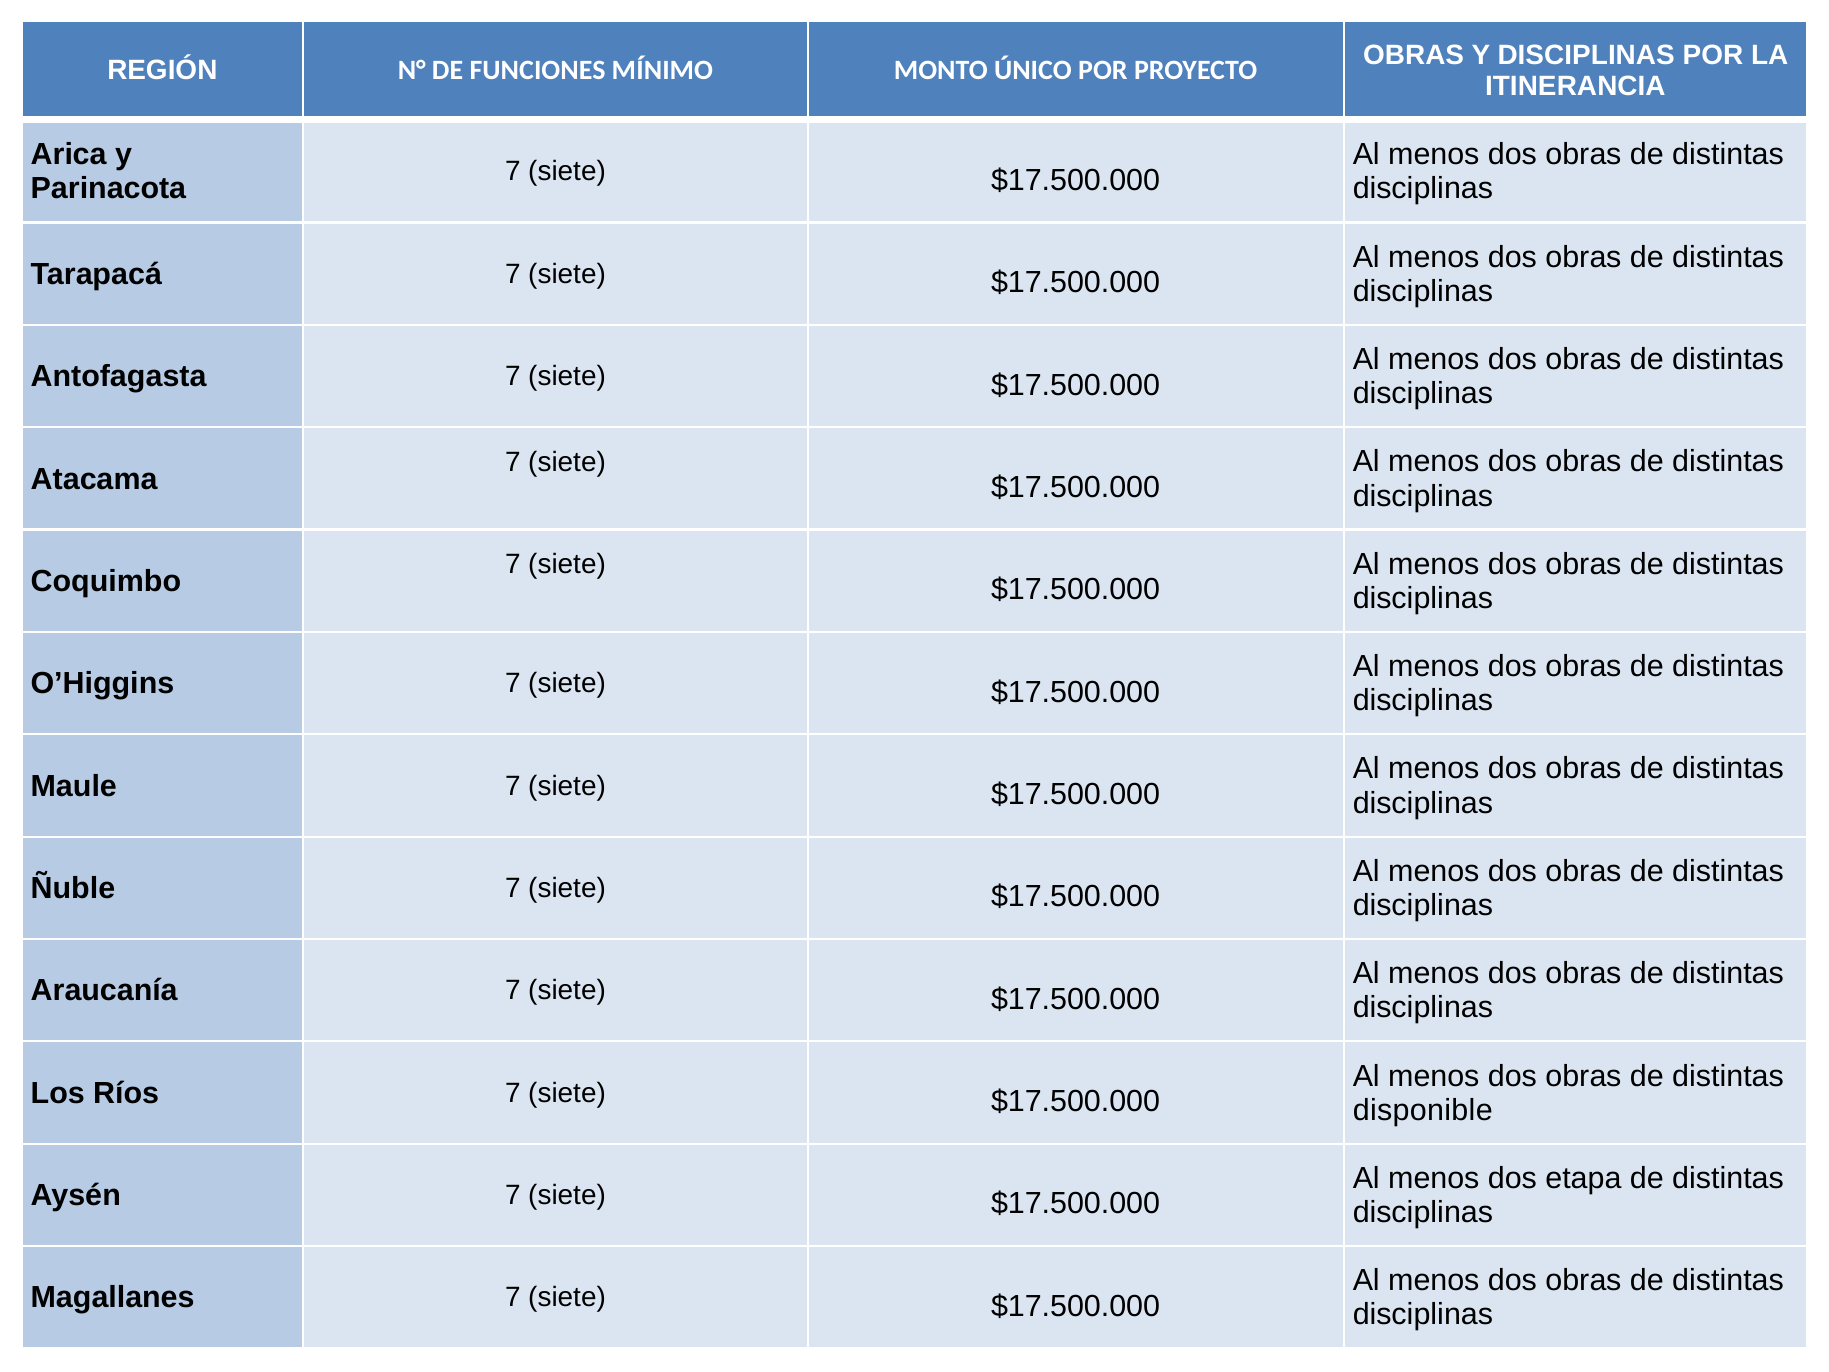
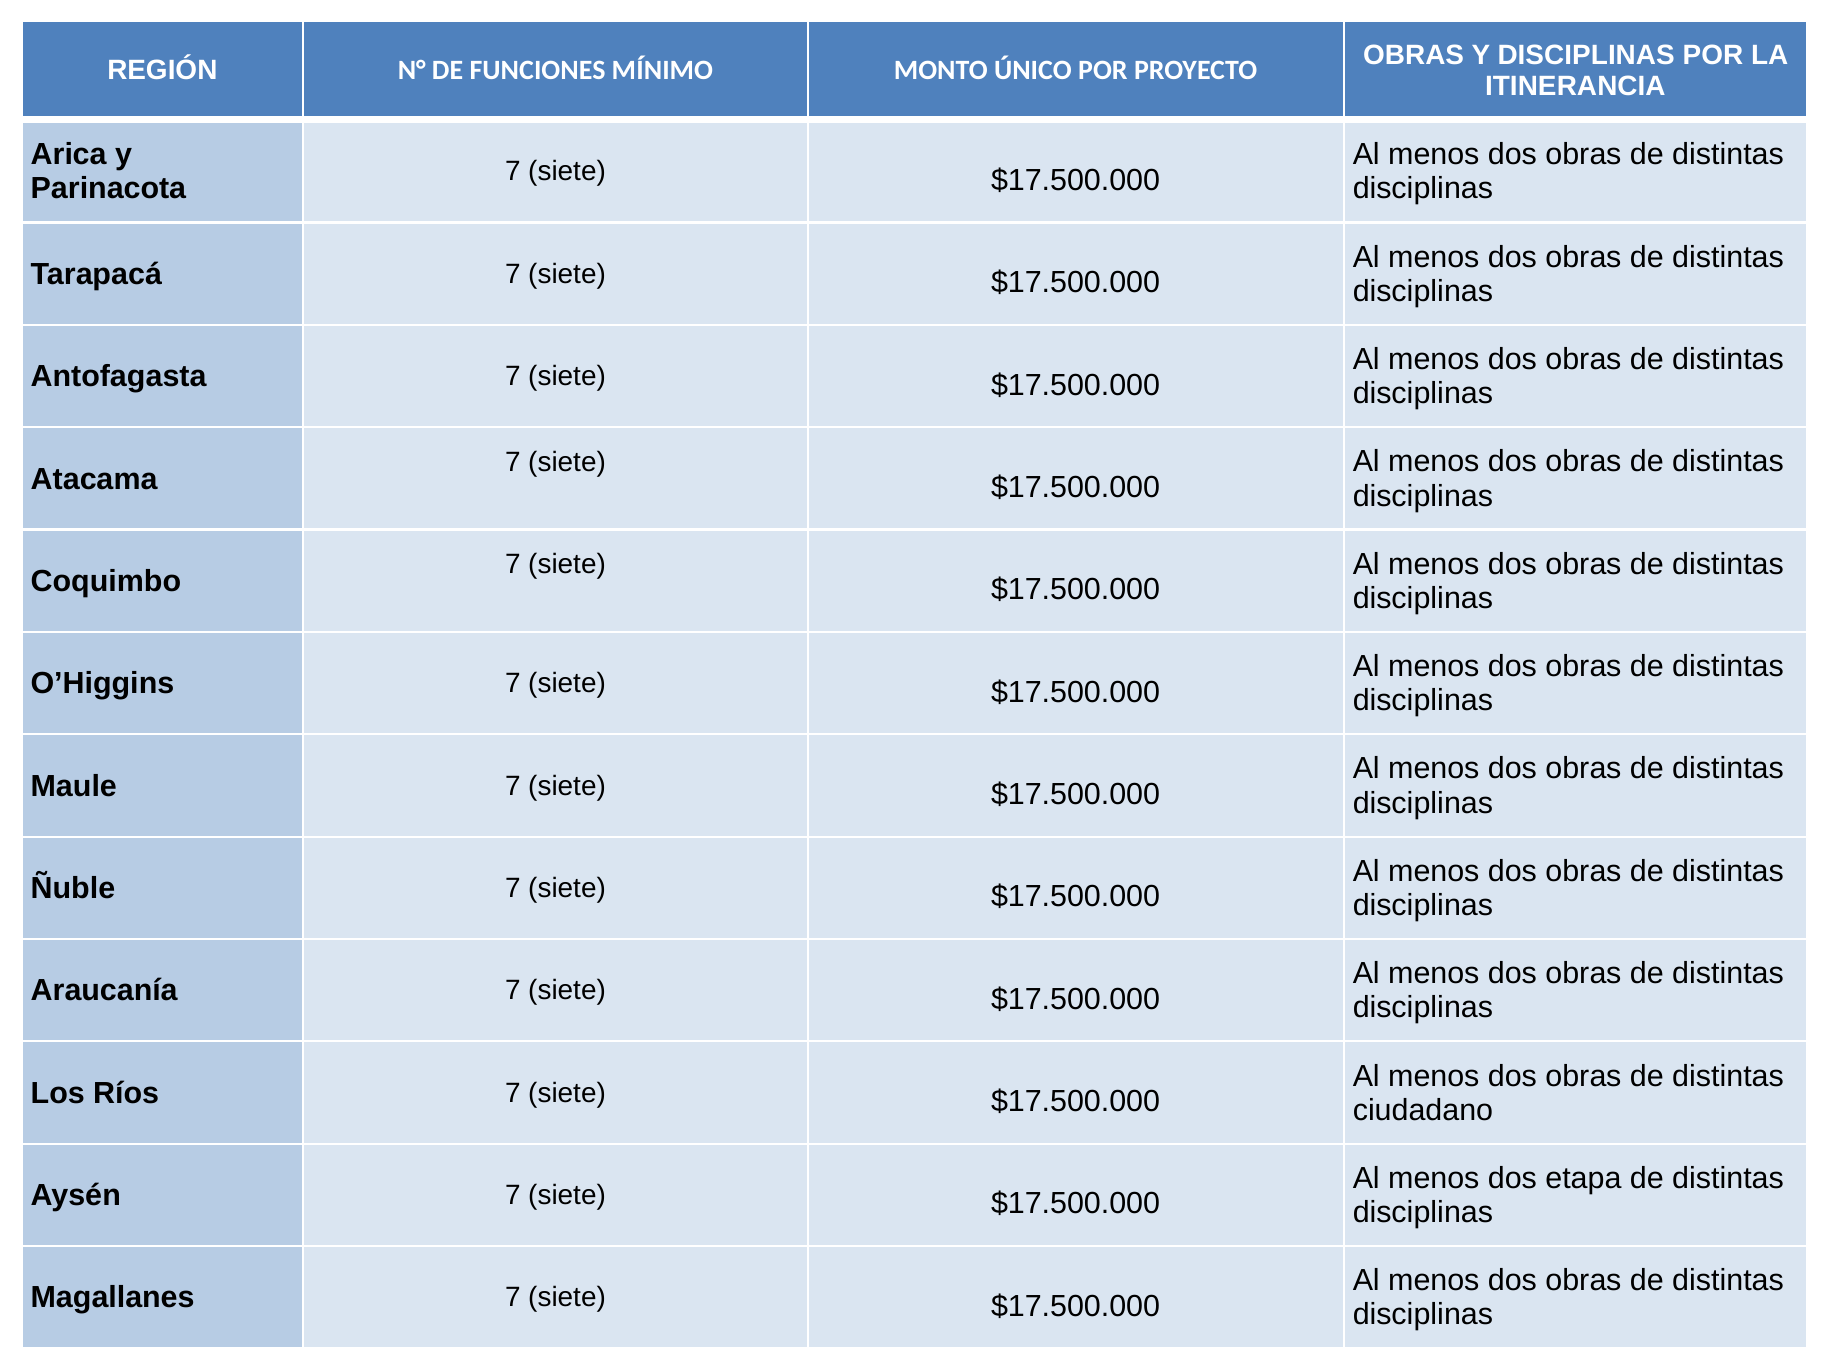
disponible: disponible -> ciudadano (1423, 1110)
